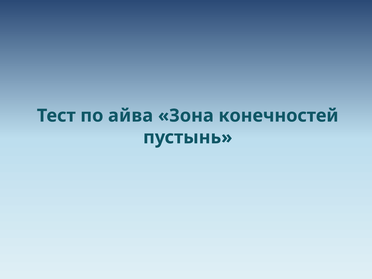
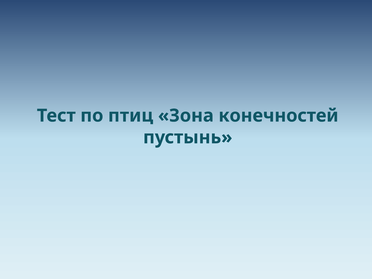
айва: айва -> птиц (131, 116)
